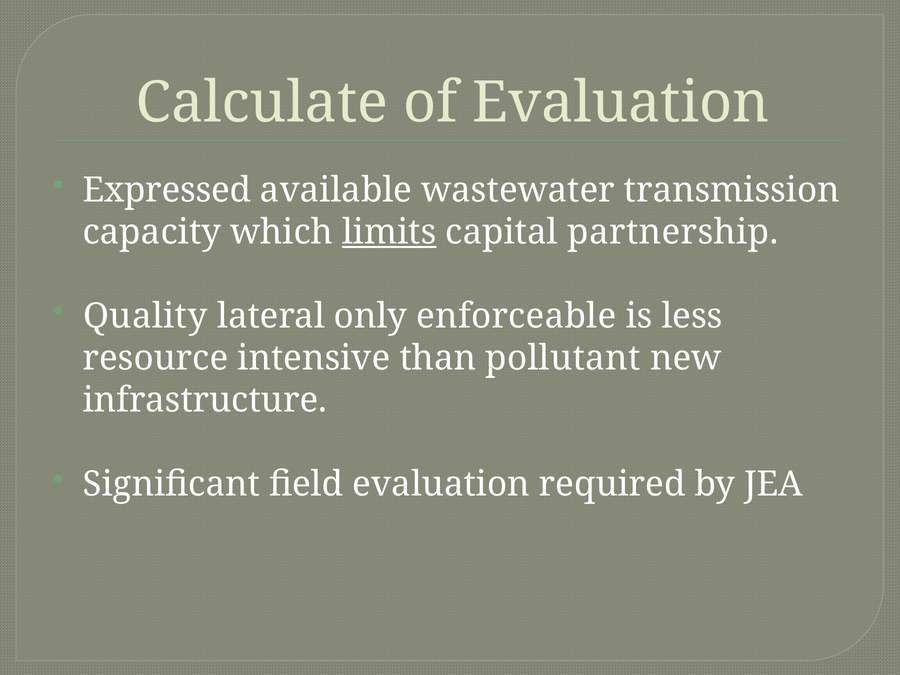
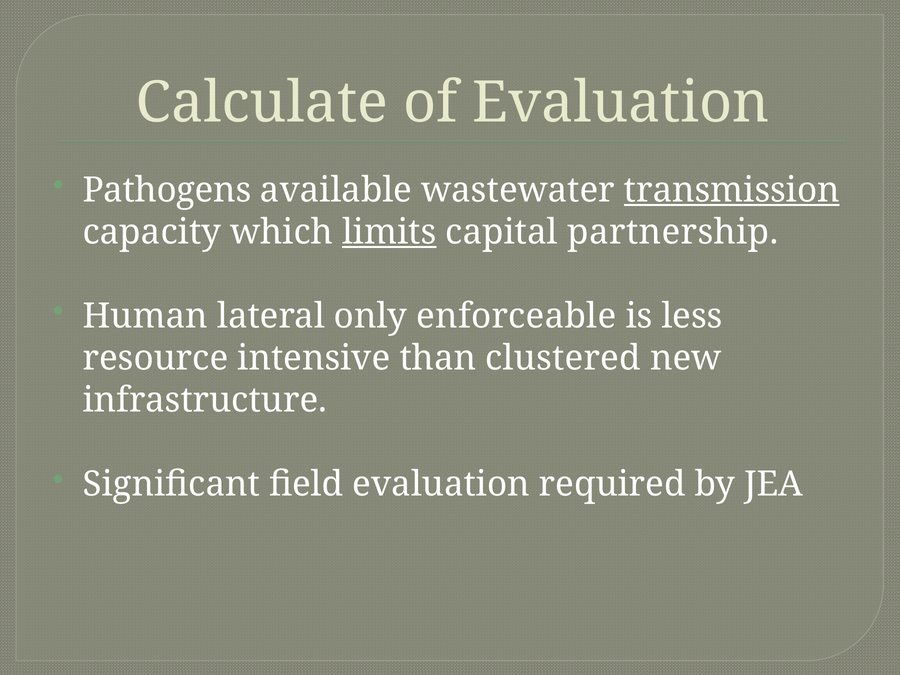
Expressed: Expressed -> Pathogens (167, 190)
transmission underline: none -> present (732, 190)
Quality: Quality -> Human (145, 316)
pollutant: pollutant -> clustered (563, 358)
